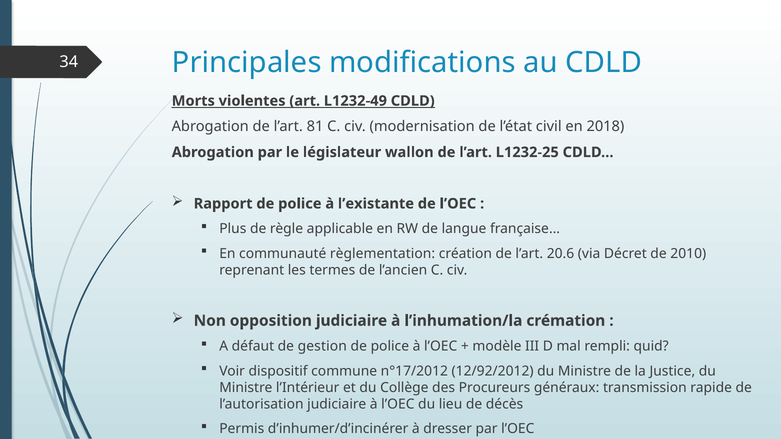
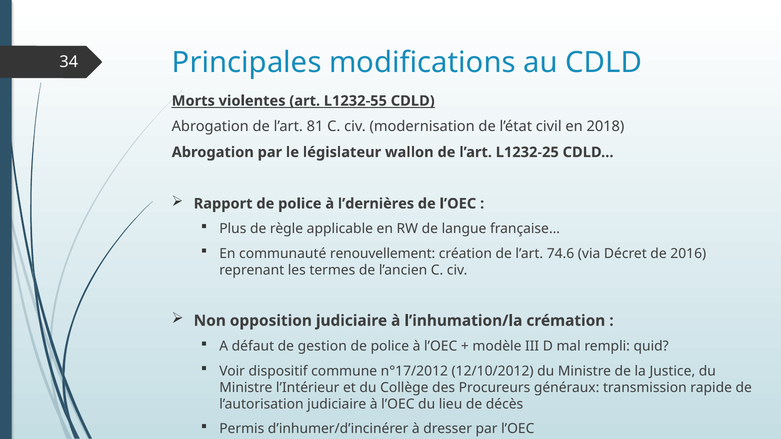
L1232-49: L1232-49 -> L1232-55 (355, 101)
l’existante: l’existante -> l’dernières (376, 204)
règlementation: règlementation -> renouvellement (383, 254)
20.6: 20.6 -> 74.6 (560, 254)
2010: 2010 -> 2016 (688, 254)
12/92/2012: 12/92/2012 -> 12/10/2012 (493, 371)
